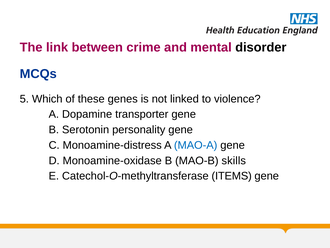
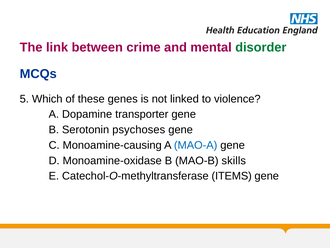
disorder colour: black -> green (261, 47)
personality: personality -> psychoses (139, 130)
Monoamine-distress: Monoamine-distress -> Monoamine-causing (112, 145)
